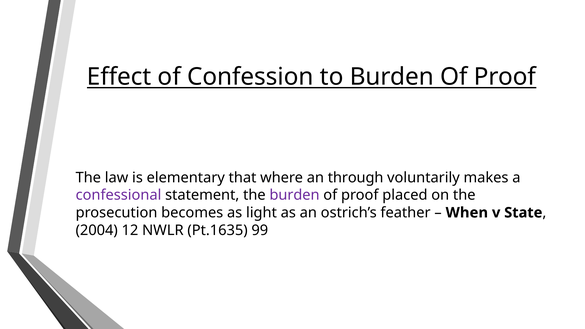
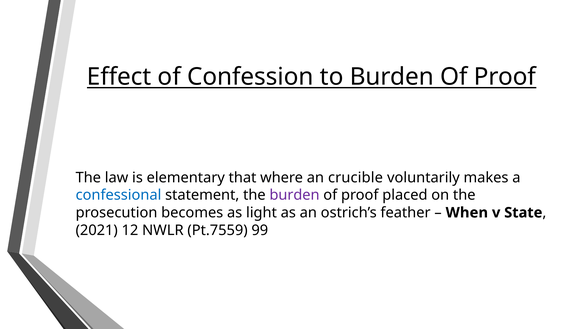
through: through -> crucible (355, 178)
confessional colour: purple -> blue (119, 195)
2004: 2004 -> 2021 (97, 230)
Pt.1635: Pt.1635 -> Pt.7559 (218, 230)
